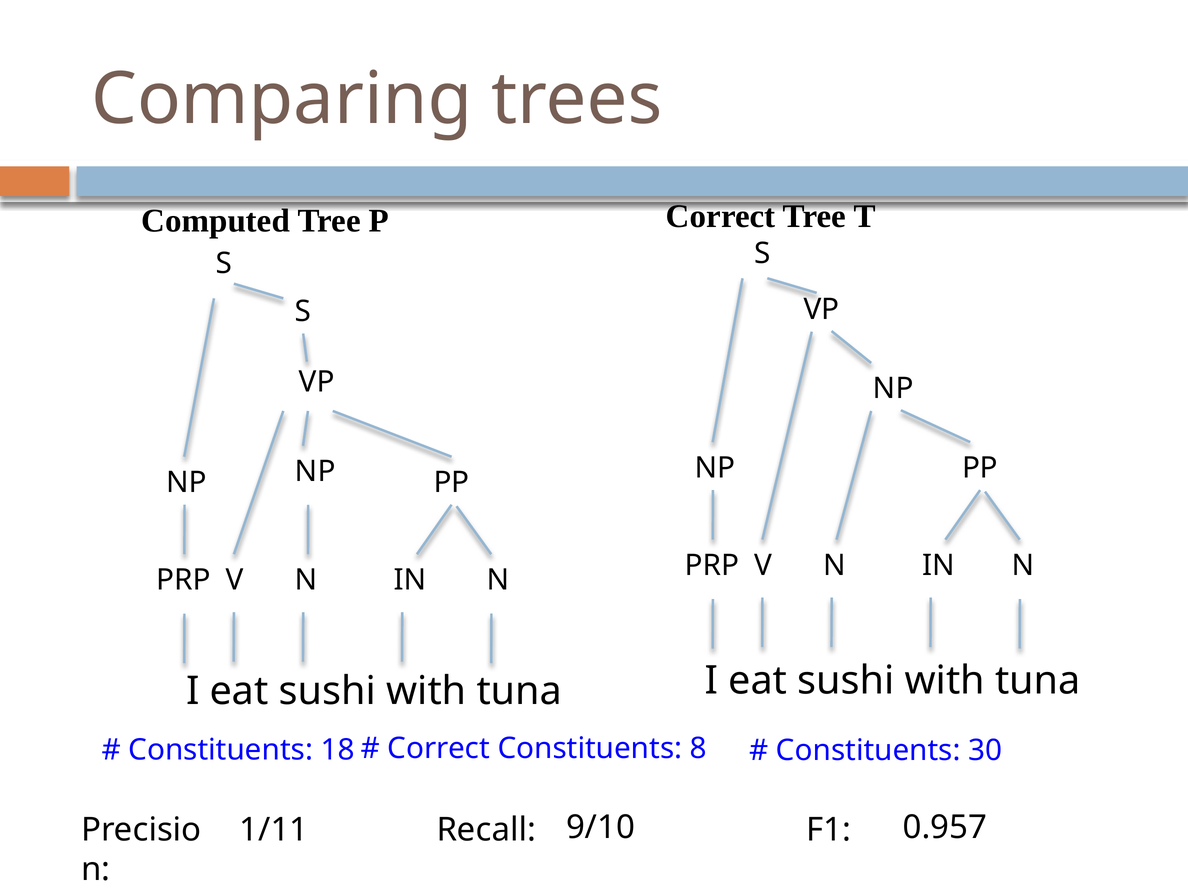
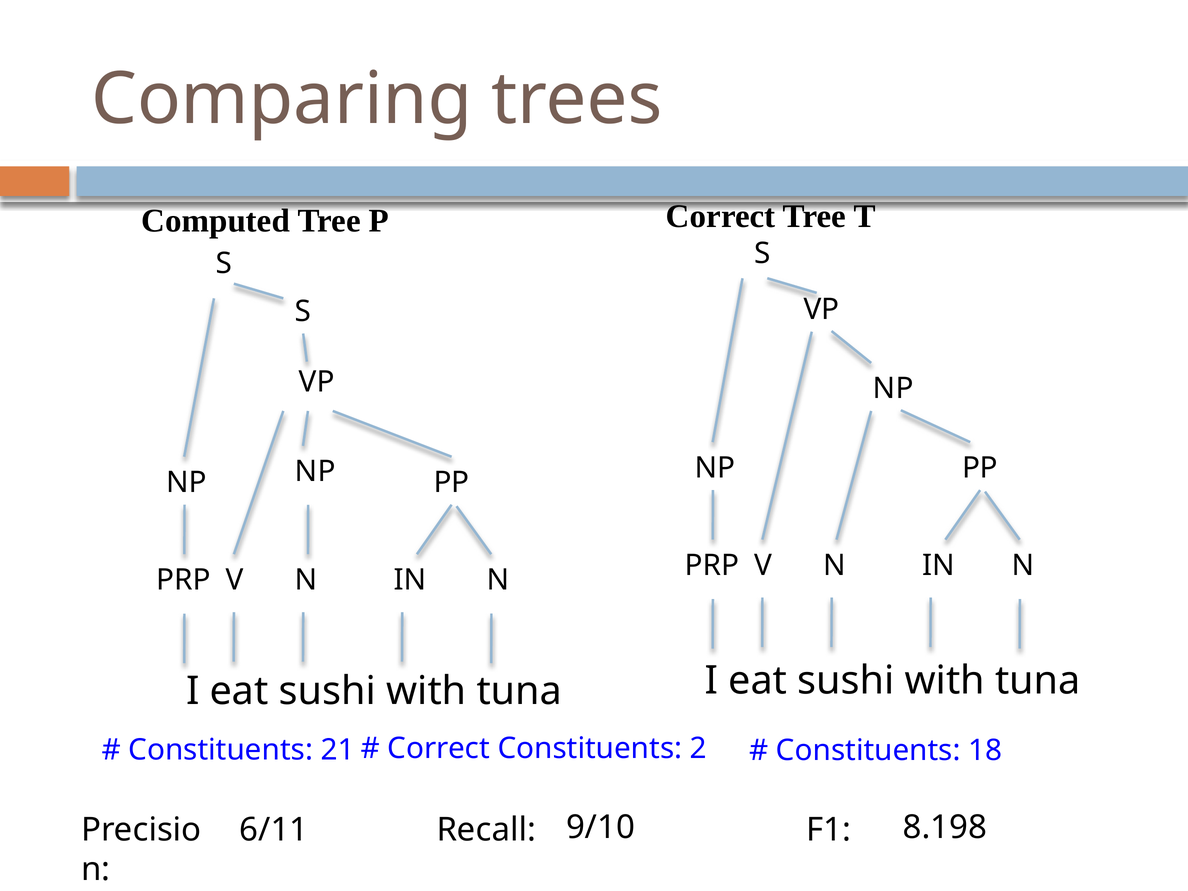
8: 8 -> 2 (698, 748)
18: 18 -> 21 (338, 750)
30: 30 -> 18 (985, 750)
1/11: 1/11 -> 6/11 (274, 830)
0.957: 0.957 -> 8.198 (945, 827)
